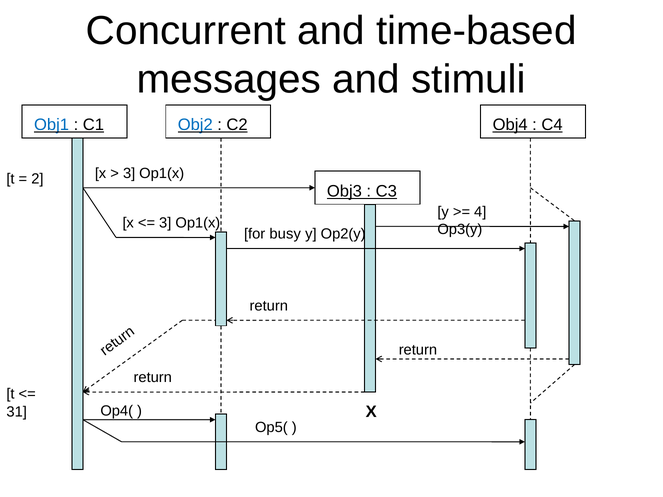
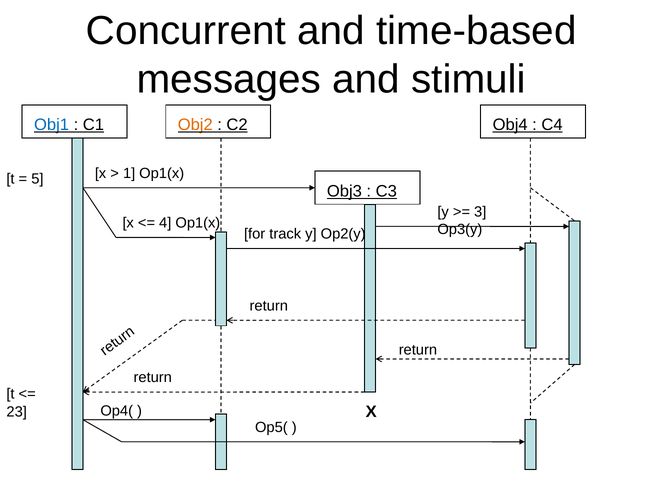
Obj2 colour: blue -> orange (195, 125)
3: 3 -> 1 (129, 173)
2: 2 -> 5 (37, 179)
4: 4 -> 3 (480, 212)
3: 3 -> 4 (165, 223)
busy: busy -> track (285, 234)
31: 31 -> 23 (17, 412)
